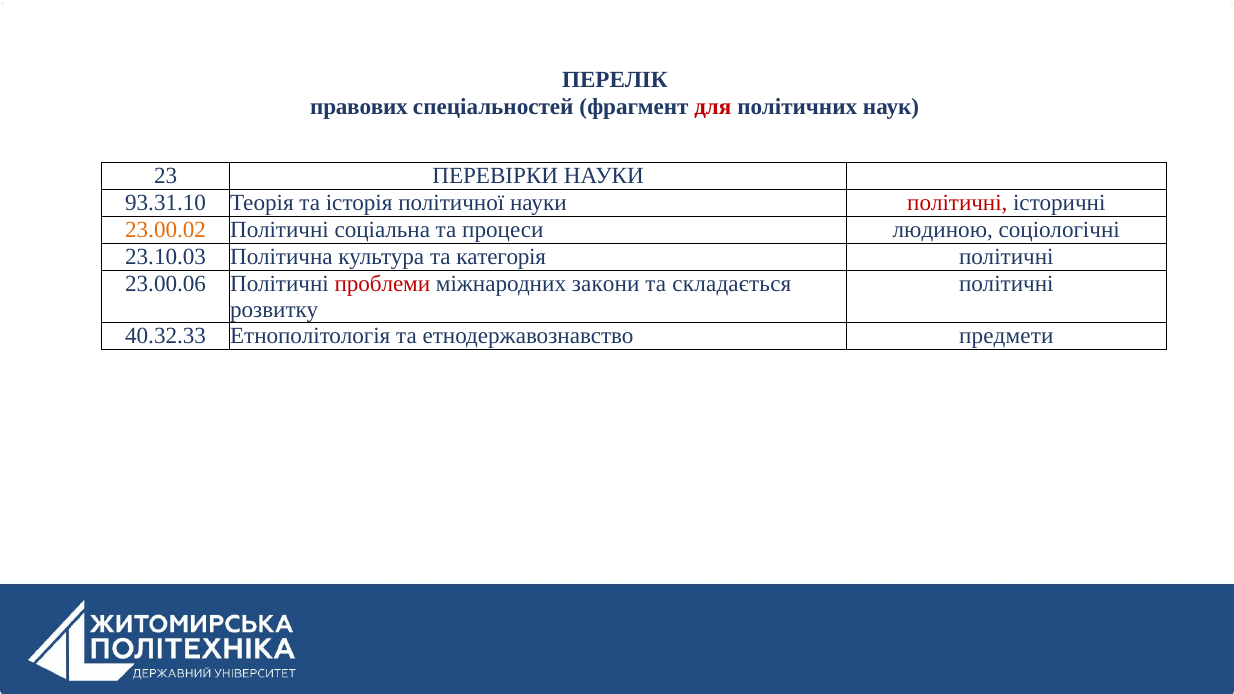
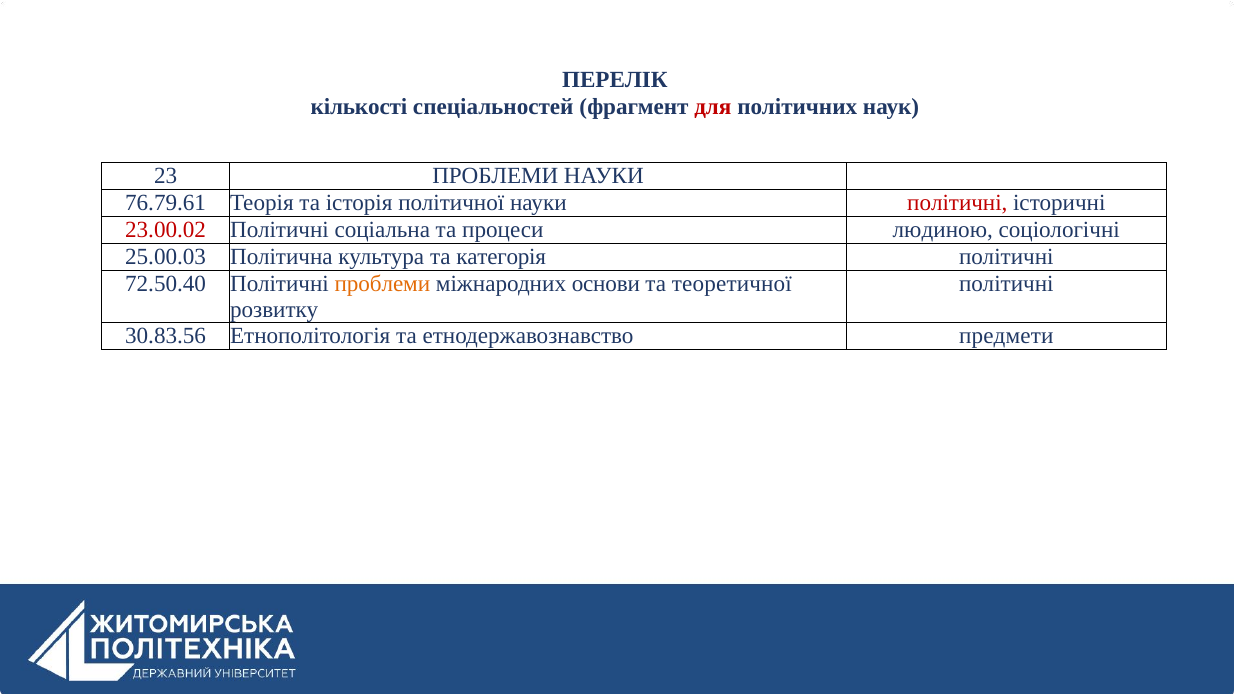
правових: правових -> кількості (359, 107)
23 ПЕРЕВІРКИ: ПЕРЕВІРКИ -> ПРОБЛЕМИ (495, 176)
93.31.10: 93.31.10 -> 76.79.61 (166, 203)
23.00.02 colour: orange -> red (166, 230)
23.10.03: 23.10.03 -> 25.00.03 (166, 257)
23.00.06: 23.00.06 -> 72.50.40 (166, 284)
проблеми colour: red -> orange (382, 284)
закони: закони -> основи (606, 284)
складається: складається -> теоретичної (732, 284)
40.32.33: 40.32.33 -> 30.83.56 (166, 336)
